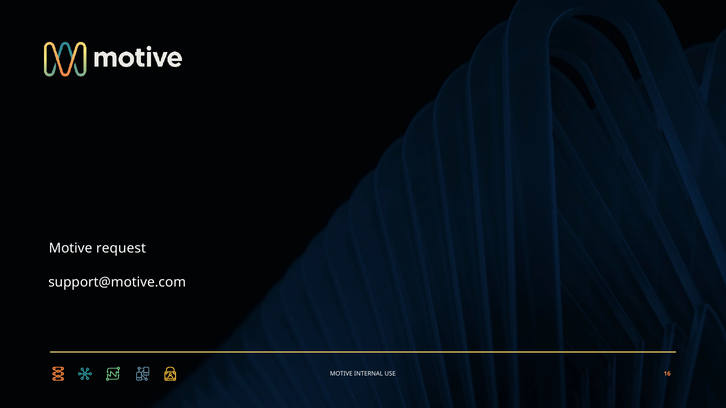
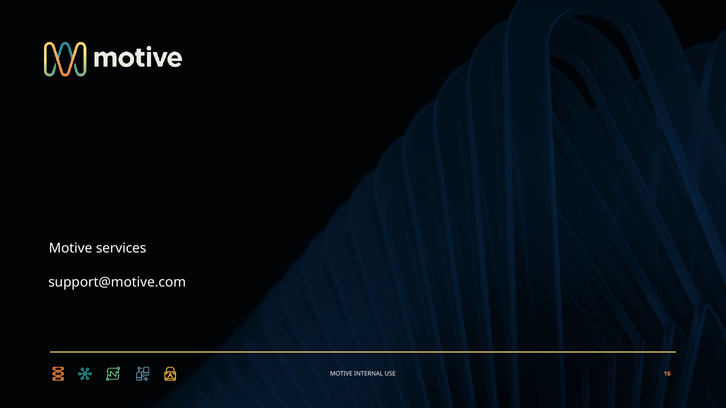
request: request -> services (121, 249)
